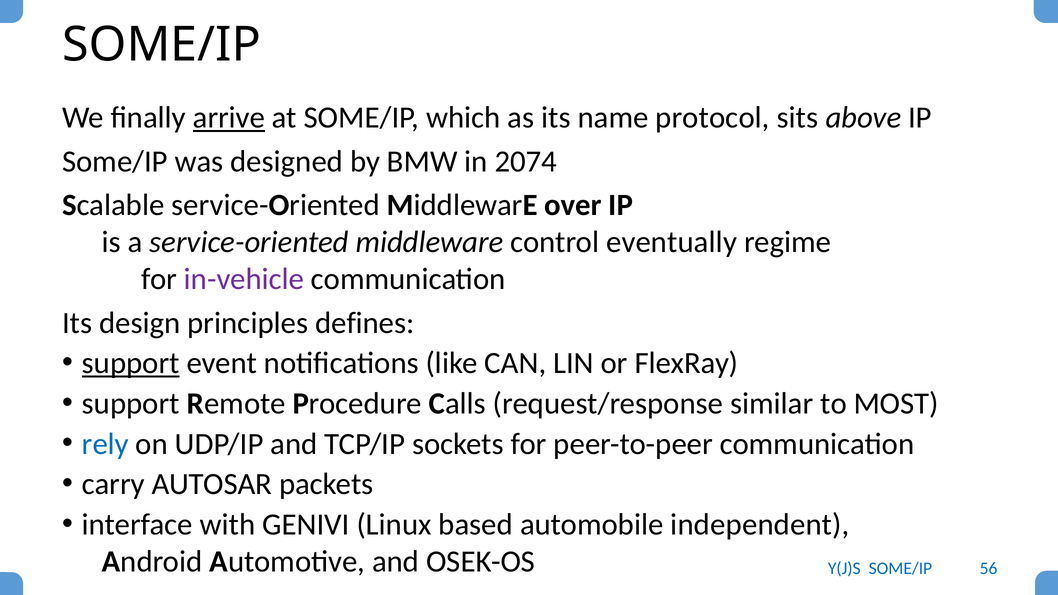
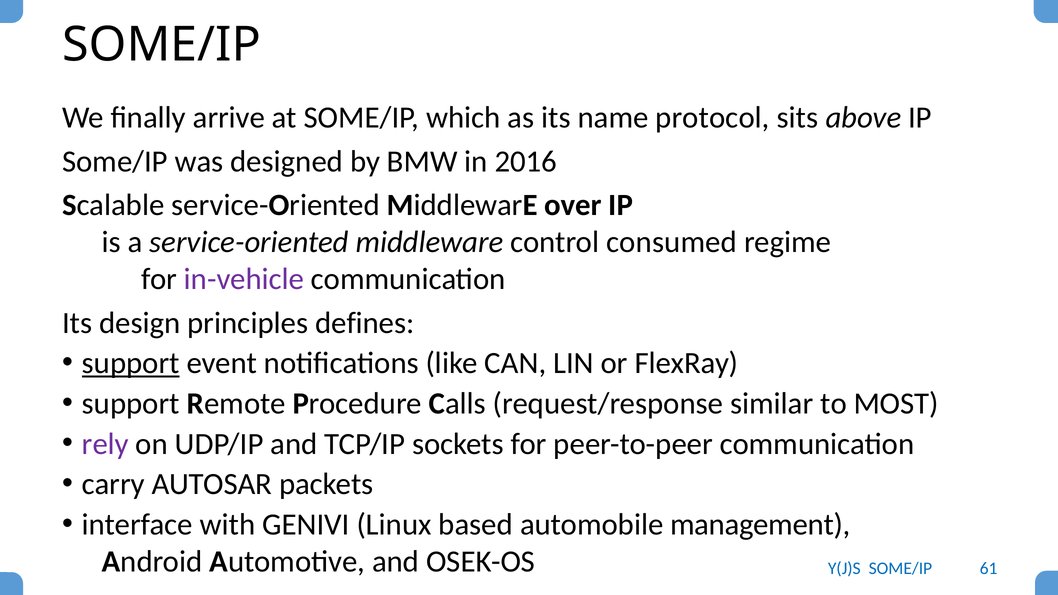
arrive underline: present -> none (229, 118)
2074: 2074 -> 2016 (526, 161)
eventually: eventually -> consumed (672, 242)
rely colour: blue -> purple (105, 444)
independent: independent -> management (760, 525)
56: 56 -> 61 (989, 568)
